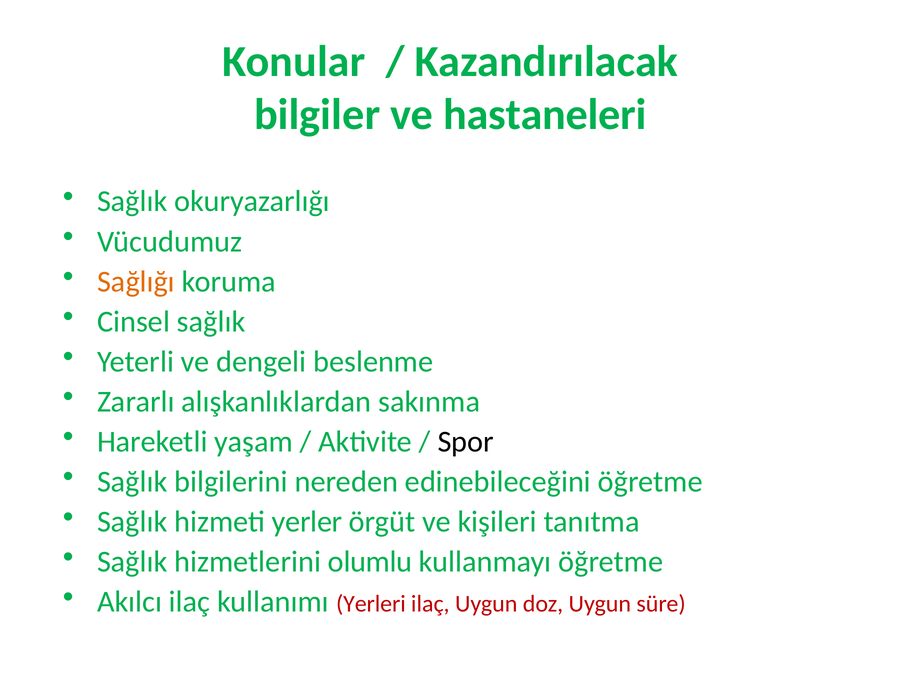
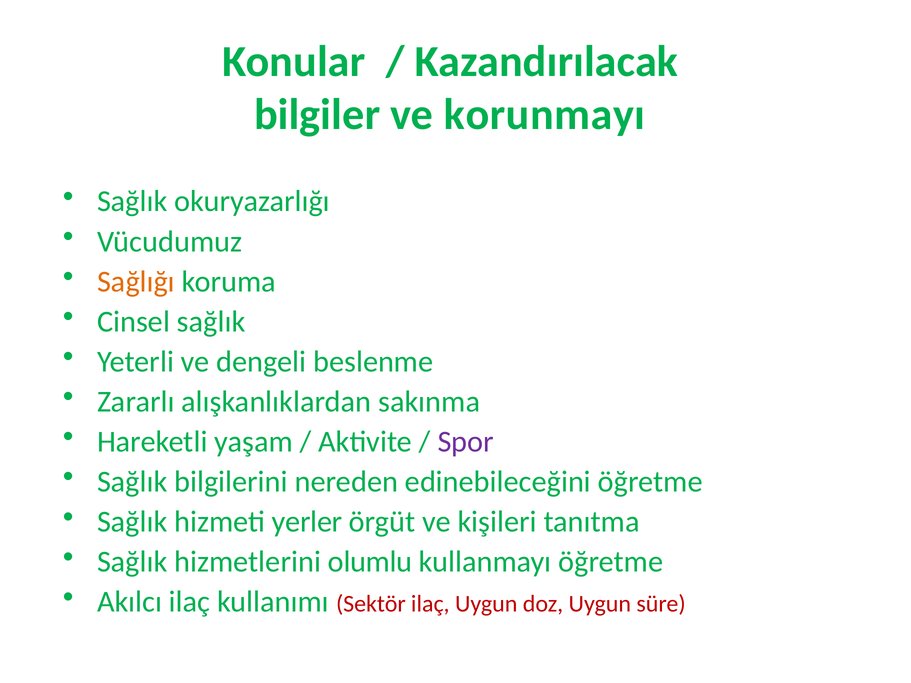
hastaneleri: hastaneleri -> korunmayı (545, 115)
Spor colour: black -> purple (466, 442)
Yerleri: Yerleri -> Sektör (371, 604)
